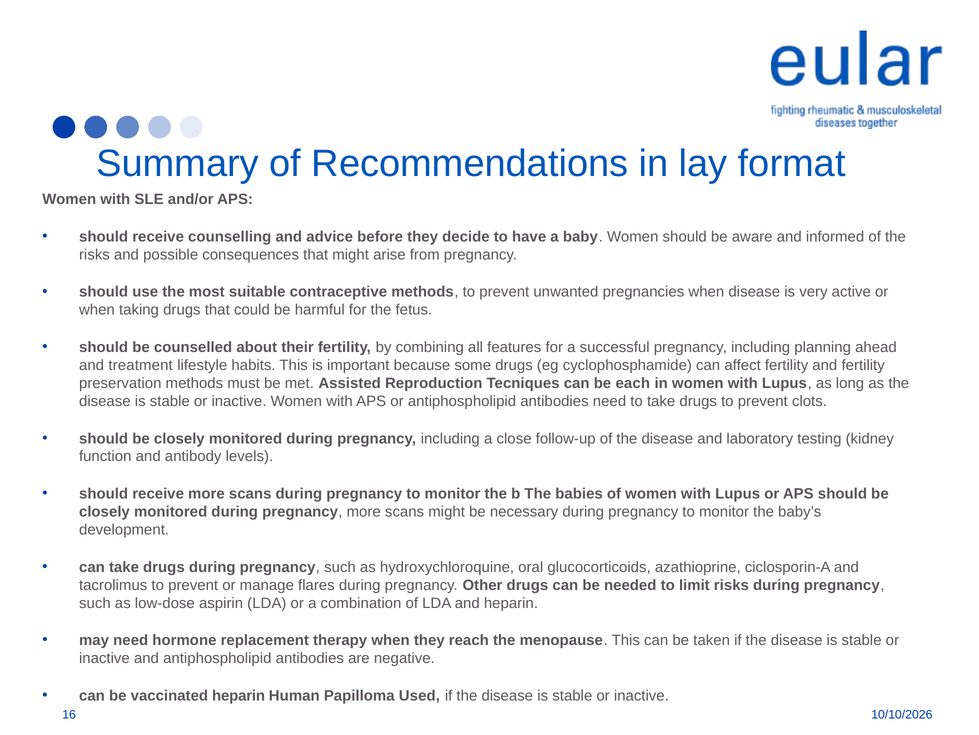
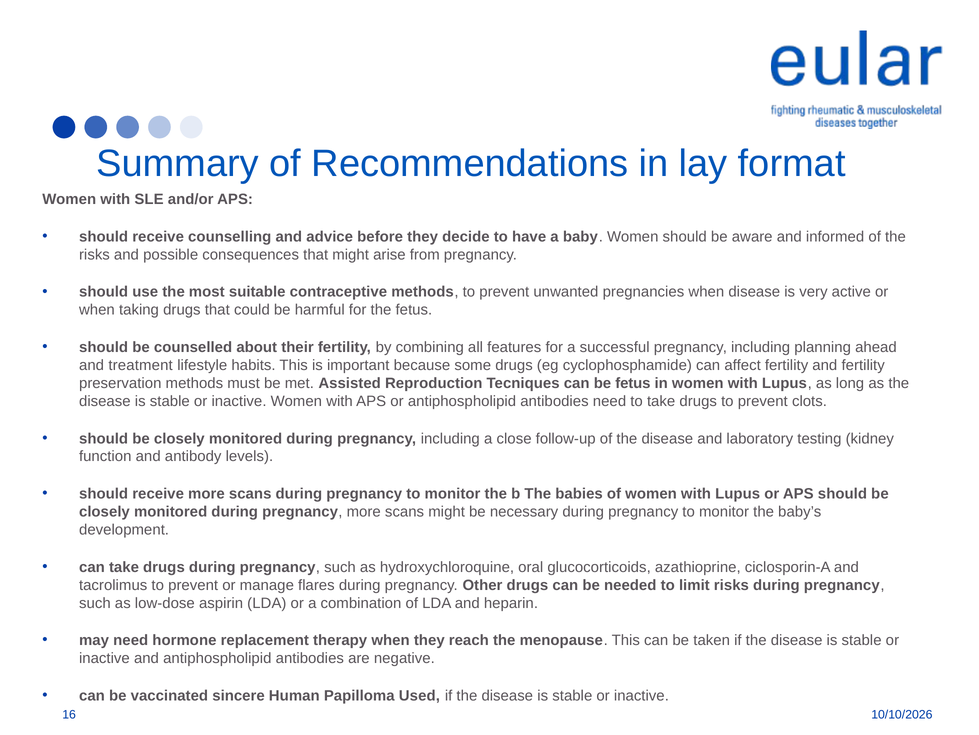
be each: each -> fetus (633, 383)
vaccinated heparin: heparin -> sincere (239, 695)
